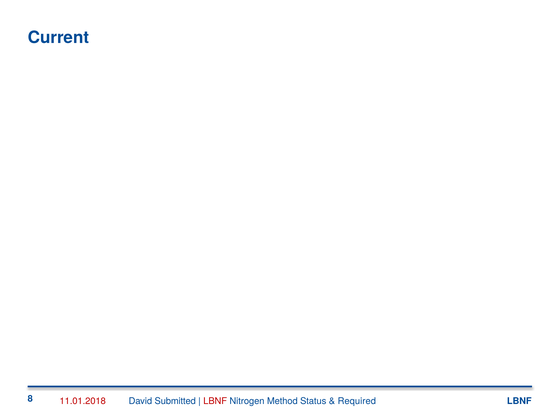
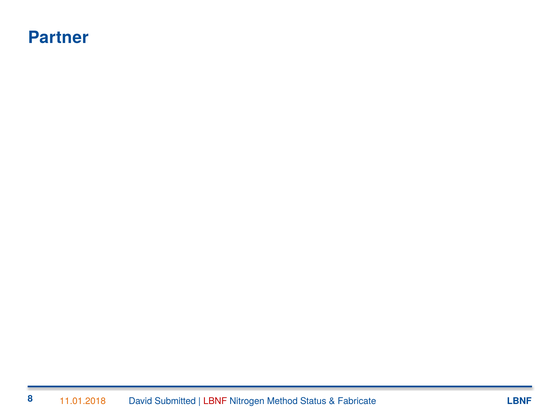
Current: Current -> Partner (58, 38)
11.01.2018 colour: red -> orange (83, 401)
Required: Required -> Fabricate (357, 401)
